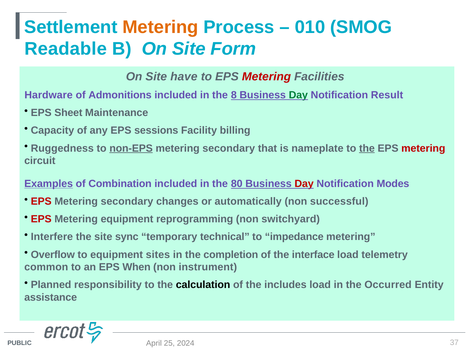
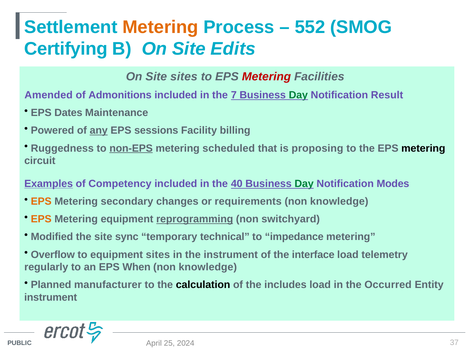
010: 010 -> 552 (310, 27)
Readable: Readable -> Certifying (66, 49)
Form: Form -> Edits (233, 49)
Site have: have -> sites (184, 77)
Hardware: Hardware -> Amended (49, 95)
8: 8 -> 7 (234, 95)
Sheet: Sheet -> Dates (68, 113)
Capacity: Capacity -> Powered (52, 131)
any underline: none -> present (99, 131)
secondary: secondary -> scheduled (229, 148)
nameplate: nameplate -> proposing (317, 148)
the underline: present -> none (367, 148)
metering colour: red -> black (423, 148)
Combination: Combination -> Competency (120, 184)
80: 80 -> 40 (237, 184)
Day colour: red -> green (304, 184)
EPS colour: red -> orange (41, 202)
automatically: automatically -> requirements (248, 202)
successful: successful -> knowledge (339, 202)
EPS colour: red -> orange (41, 219)
reprogramming underline: none -> present (195, 219)
Interfere: Interfere -> Modified (52, 237)
the completion: completion -> instrument (231, 255)
common: common -> regularly (46, 267)
instrument: instrument -> knowledge (208, 267)
responsibility: responsibility -> manufacturer (108, 285)
assistance: assistance -> instrument (51, 298)
